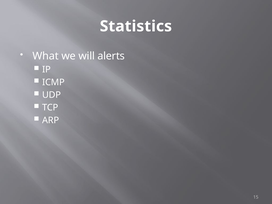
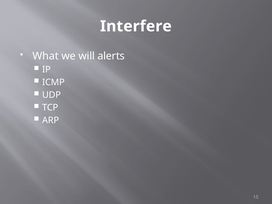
Statistics: Statistics -> Interfere (136, 26)
